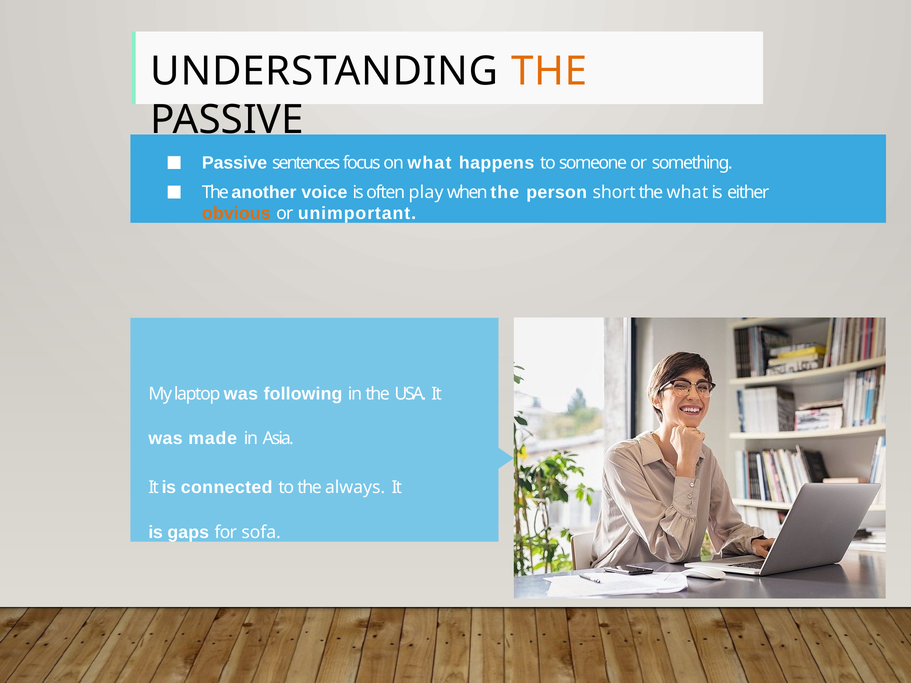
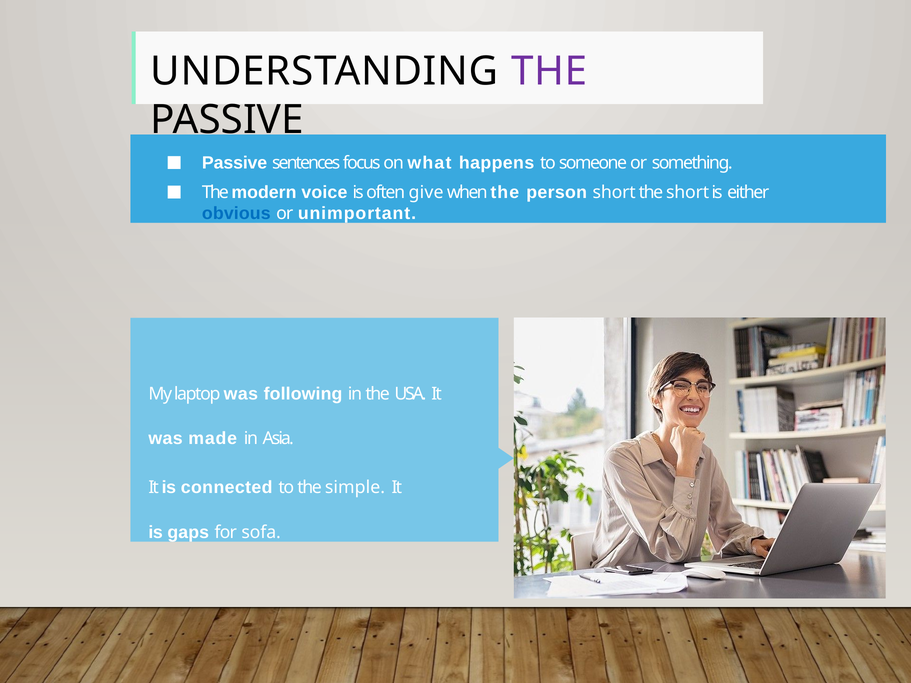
THE colour: orange -> purple (549, 71)
another: another -> modern (264, 192)
play: play -> give (426, 192)
the what: what -> short (688, 192)
obvious colour: orange -> blue (236, 214)
always: always -> simple (355, 488)
